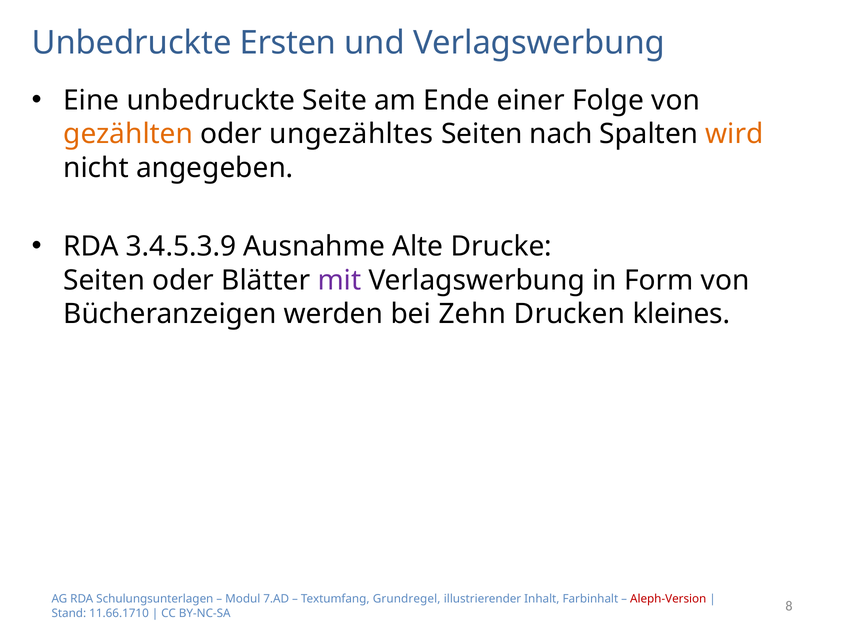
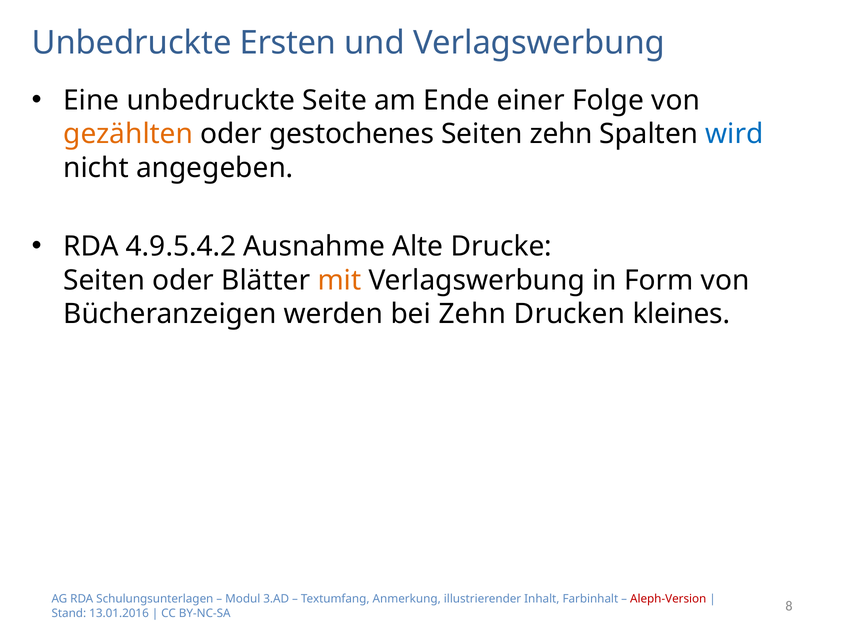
ungezähltes: ungezähltes -> gestochenes (352, 134)
Seiten nach: nach -> zehn (561, 134)
wird colour: orange -> blue (734, 134)
3.4.5.3.9: 3.4.5.3.9 -> 4.9.5.4.2 (181, 246)
mit colour: purple -> orange (339, 280)
7.AD: 7.AD -> 3.AD (276, 598)
Grundregel: Grundregel -> Anmerkung (407, 598)
11.66.1710: 11.66.1710 -> 13.01.2016 (119, 612)
